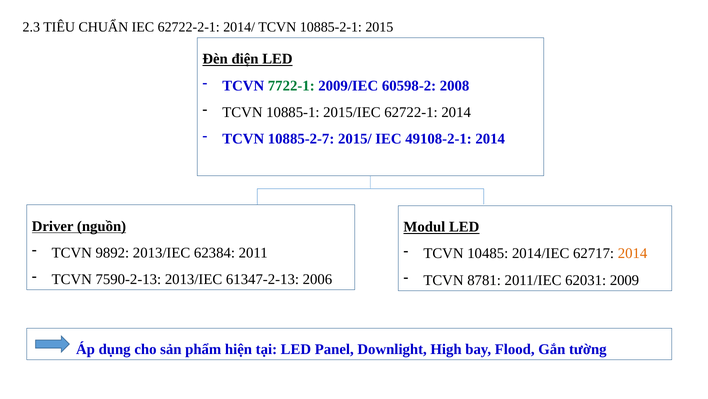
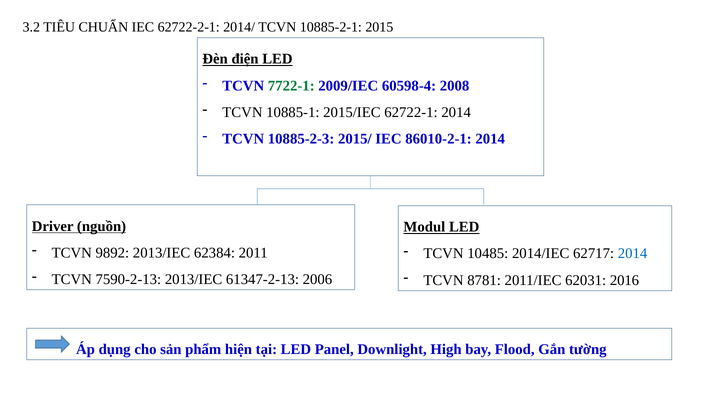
2.3: 2.3 -> 3.2 (31, 27)
60598-2: 60598-2 -> 60598-4 (409, 85)
10885-2-7: 10885-2-7 -> 10885-2-3 (301, 139)
49108-2-1: 49108-2-1 -> 86010-2-1 (439, 139)
2014 colour: orange -> blue (633, 253)
2009: 2009 -> 2016 (624, 280)
